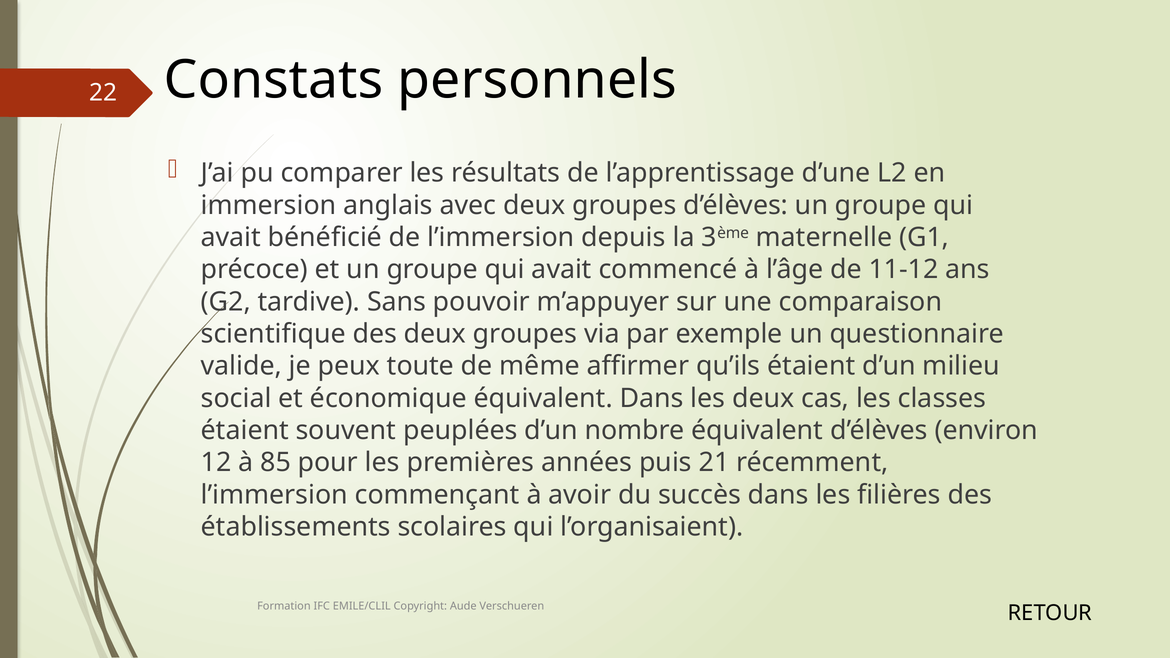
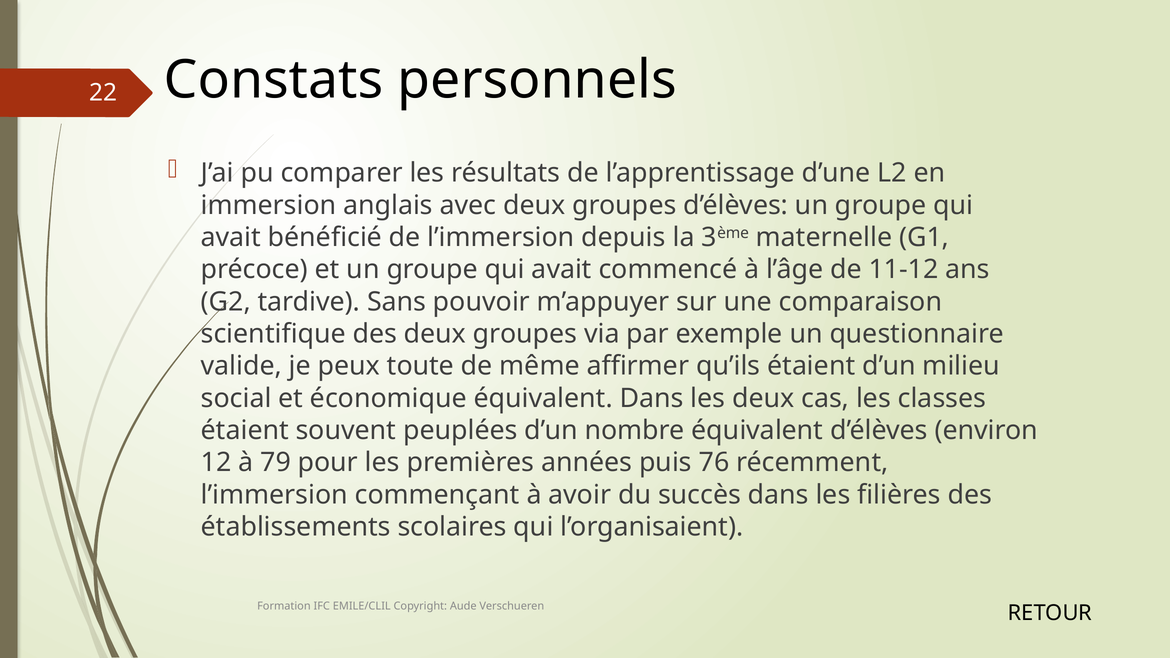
85: 85 -> 79 (276, 463)
21: 21 -> 76 (714, 463)
